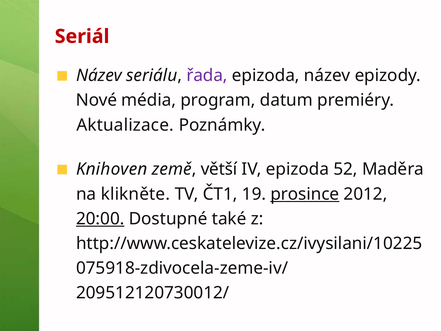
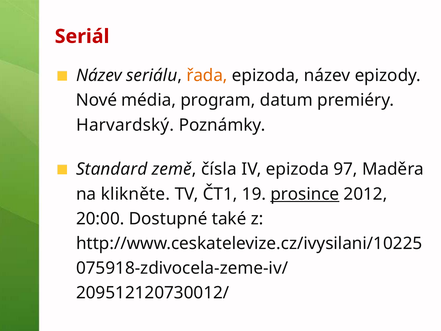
řada colour: purple -> orange (207, 76)
Aktualizace: Aktualizace -> Harvardský (125, 125)
Knihoven: Knihoven -> Standard (112, 169)
větší: větší -> čísla (219, 169)
52: 52 -> 97 (345, 169)
20:00 underline: present -> none (100, 219)
